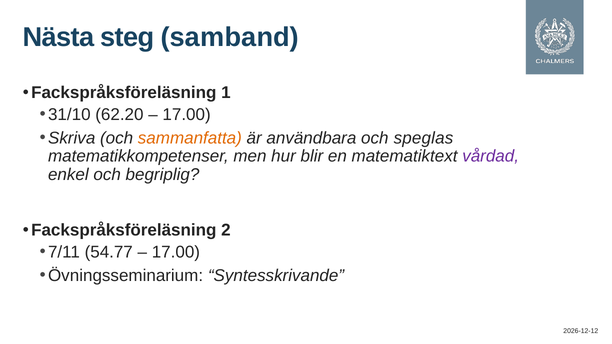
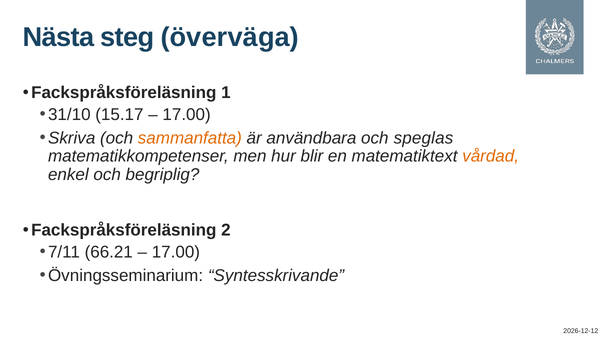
samband: samband -> överväga (230, 37)
62.20: 62.20 -> 15.17 (119, 115)
vårdad colour: purple -> orange (491, 156)
54.77: 54.77 -> 66.21 (109, 252)
